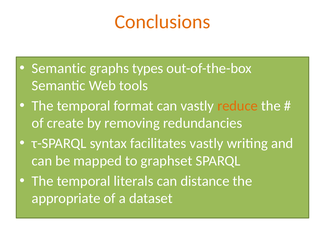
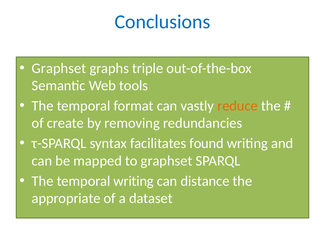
Conclusions colour: orange -> blue (162, 22)
Semantic: Semantic -> Graphset (59, 68)
types: types -> triple (148, 68)
facilitates vastly: vastly -> found (207, 143)
temporal literals: literals -> writing (134, 181)
